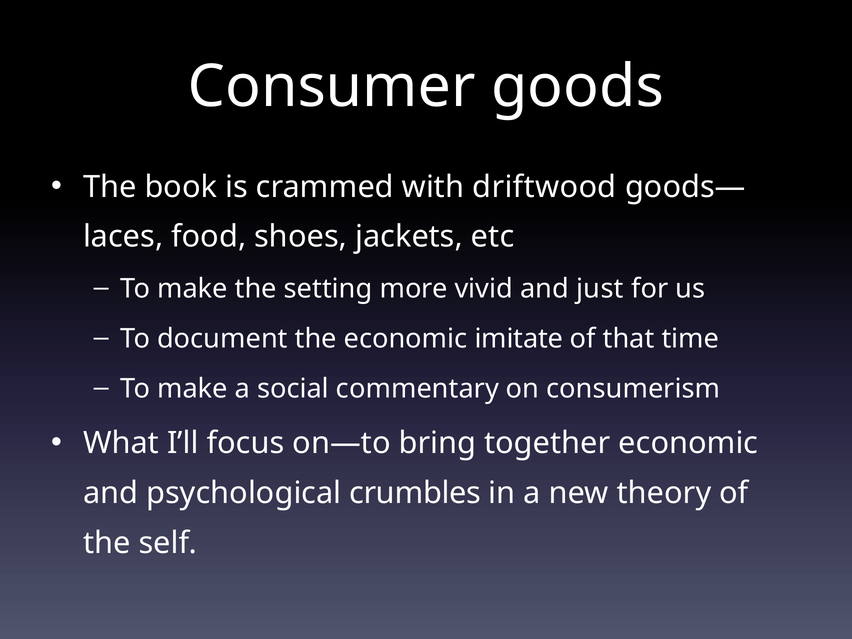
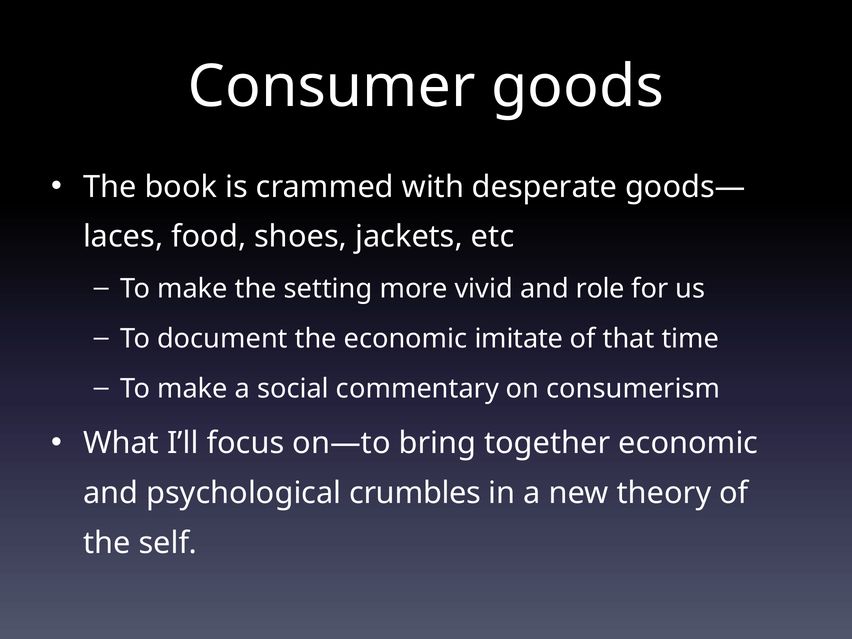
driftwood: driftwood -> desperate (545, 187)
just: just -> role (600, 289)
